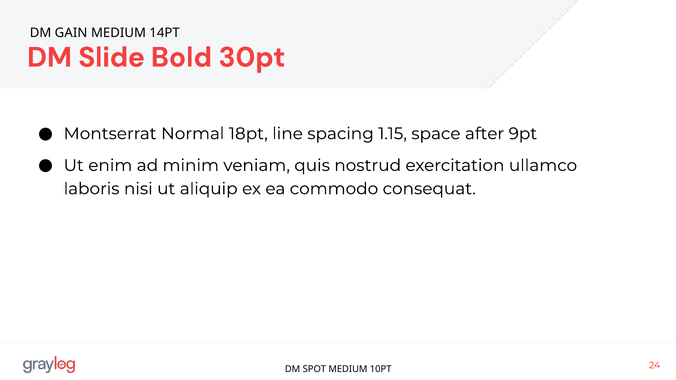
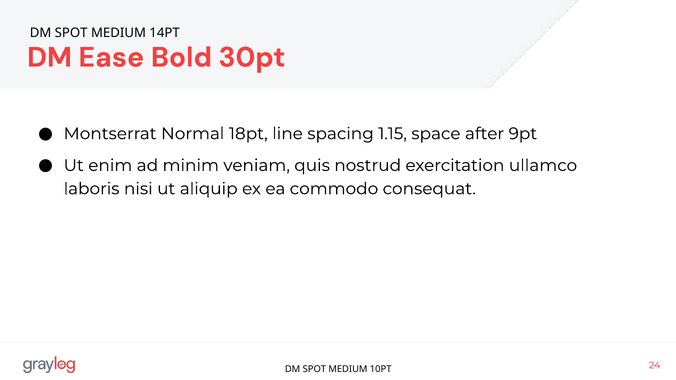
GAIN: GAIN -> SPOT (71, 33)
Slide: Slide -> Ease (111, 57)
